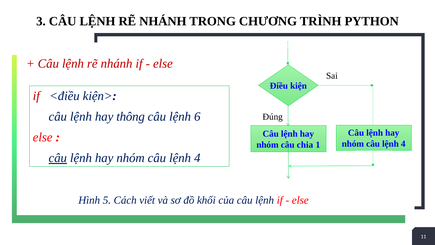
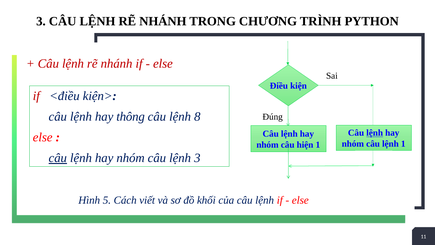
6: 6 -> 8 (197, 116)
lệnh underline: none -> present (375, 133)
4: 4 -> 1 (403, 144)
chia: chia -> hiện (305, 145)
4: 4 -> 3 (197, 158)
